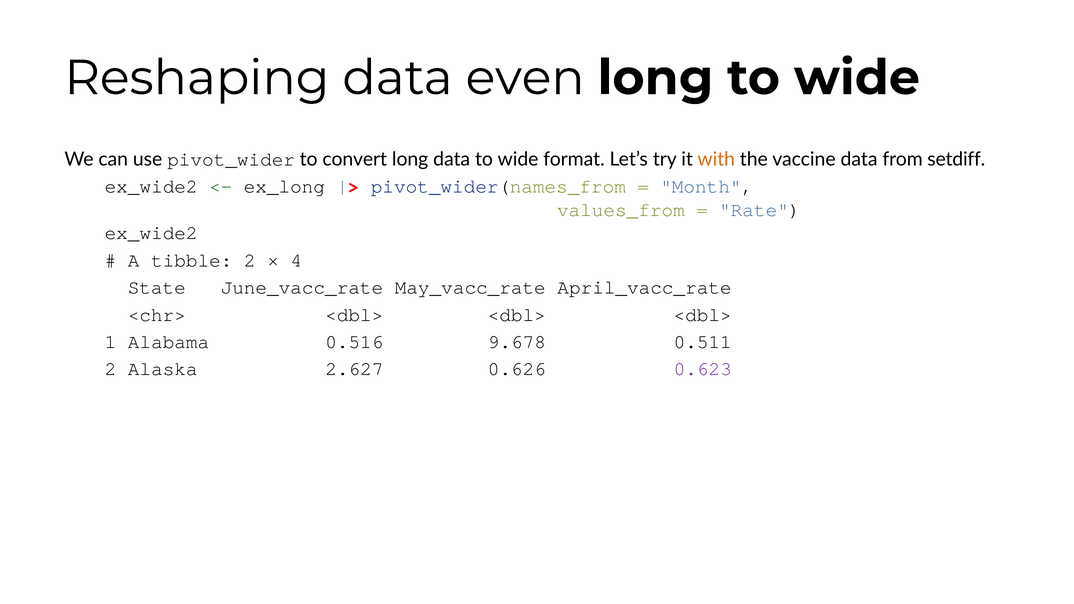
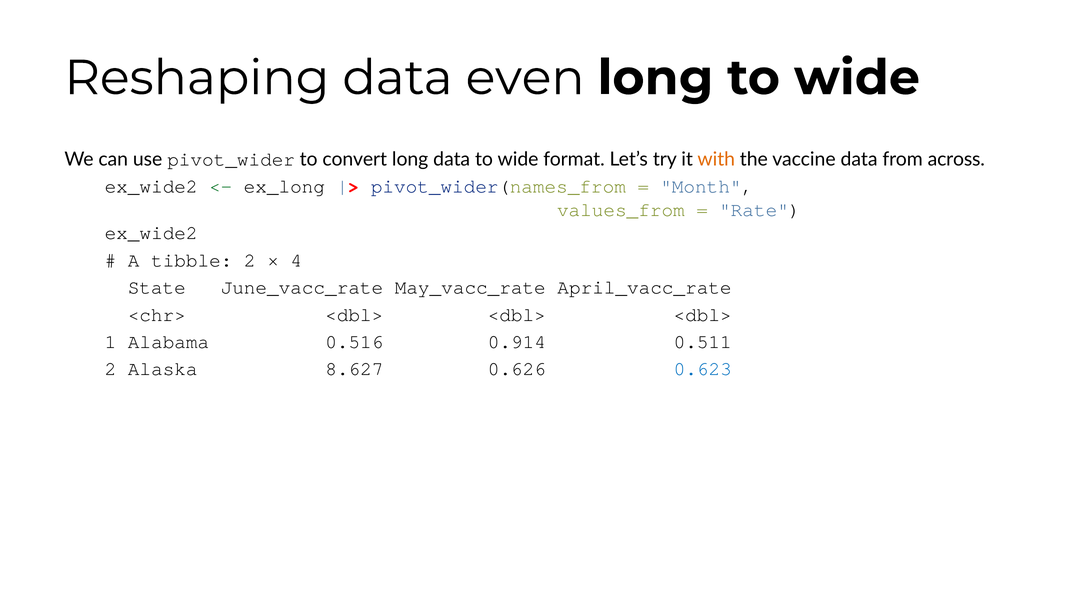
setdiff: setdiff -> across (956, 159)
9.678: 9.678 -> 0.914 (517, 342)
2.627: 2.627 -> 8.627 (354, 369)
0.623 colour: purple -> blue (703, 369)
